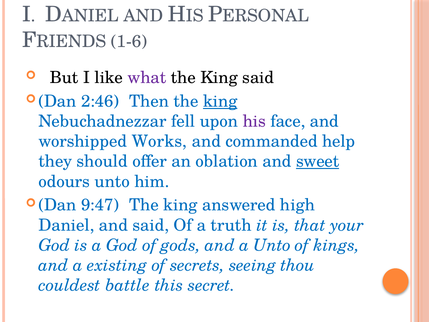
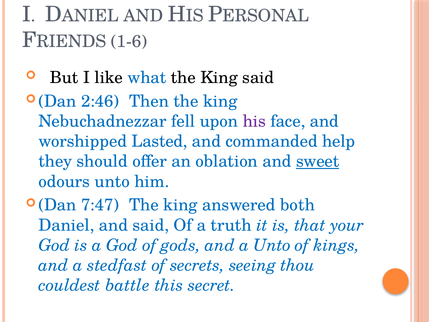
what colour: purple -> blue (147, 78)
king underline: present -> none (220, 101)
Works: Works -> Lasted (160, 141)
9:47: 9:47 -> 7:47 (100, 205)
high: high -> both (298, 205)
existing: existing -> stedfast (117, 265)
